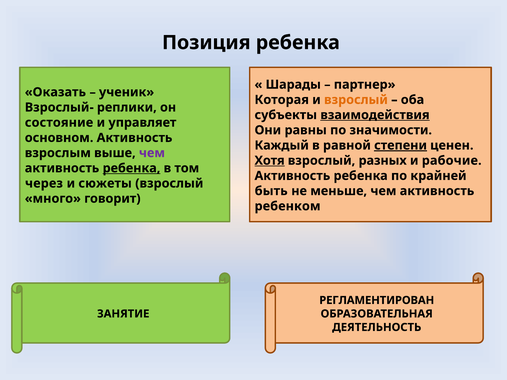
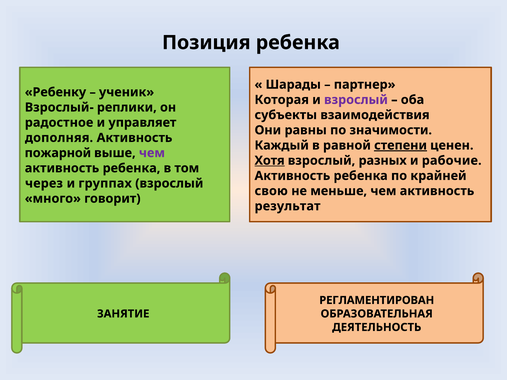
Оказать: Оказать -> Ребенку (55, 92)
взрослый colour: orange -> purple (356, 100)
взаимодействия underline: present -> none (375, 115)
состояние: состояние -> радостное (59, 123)
основном: основном -> дополняя (59, 138)
взрослым: взрослым -> пожарной (58, 153)
ребенка underline: present -> none (131, 168)
сюжеты: сюжеты -> группах (105, 183)
быть: быть -> свою (271, 191)
ребенком: ребенком -> результат (288, 206)
